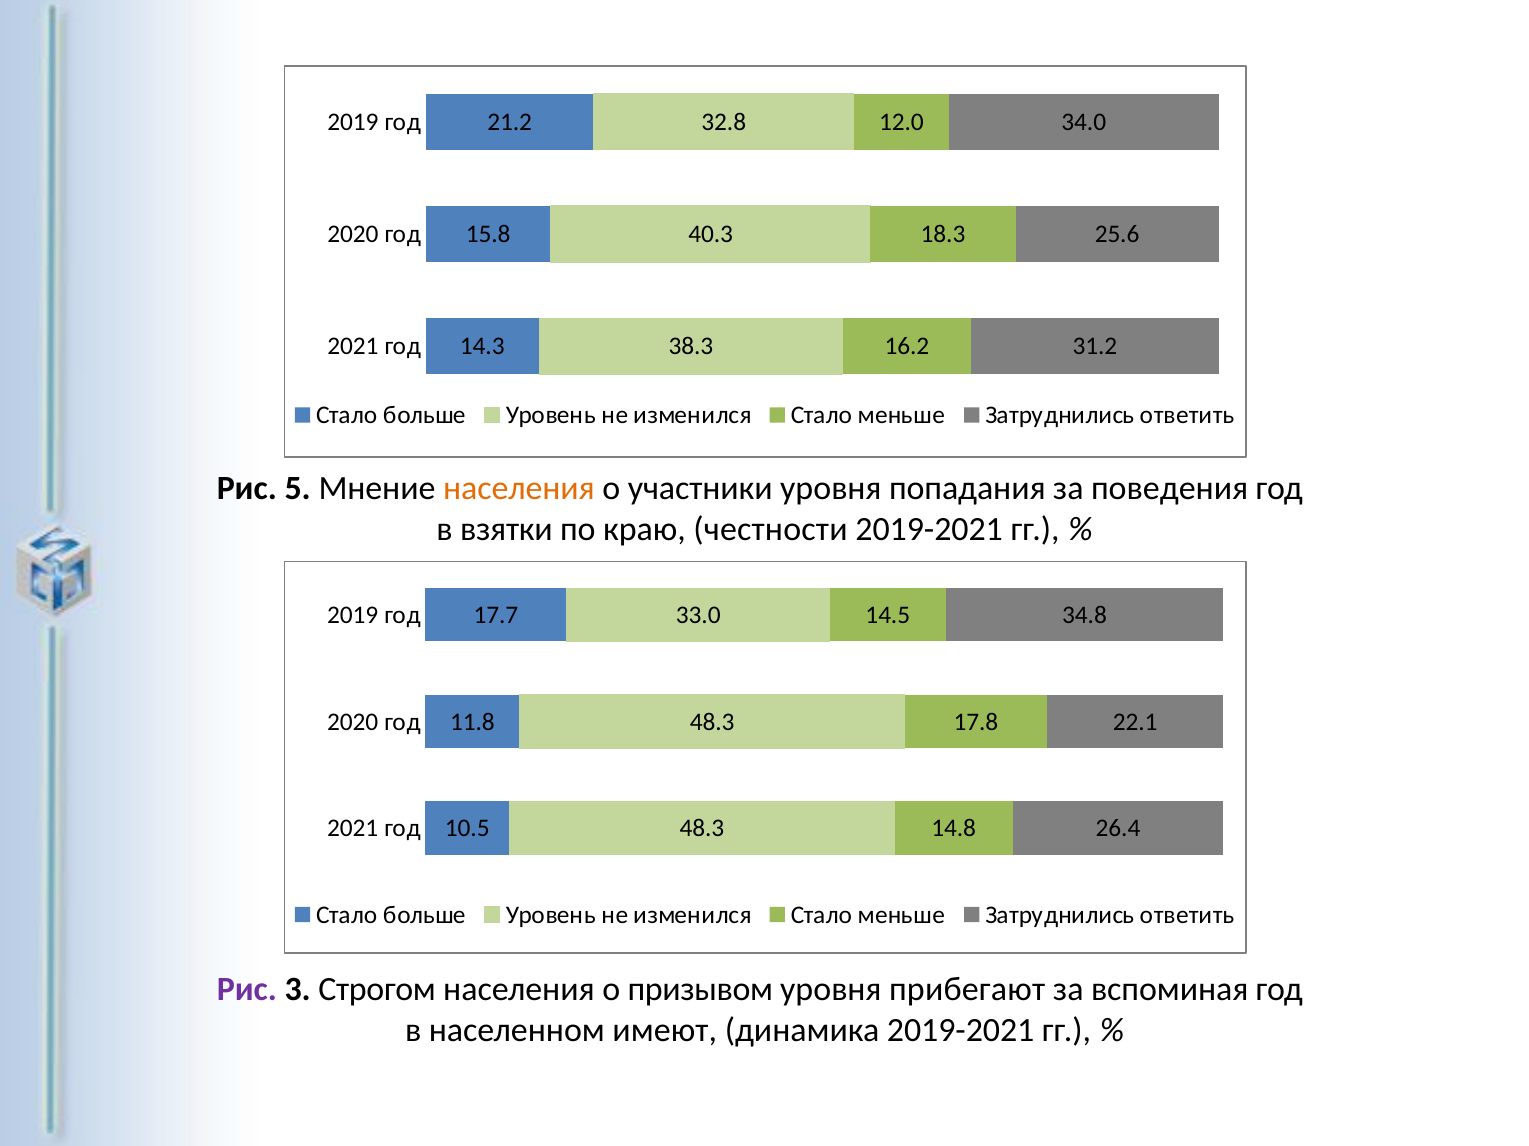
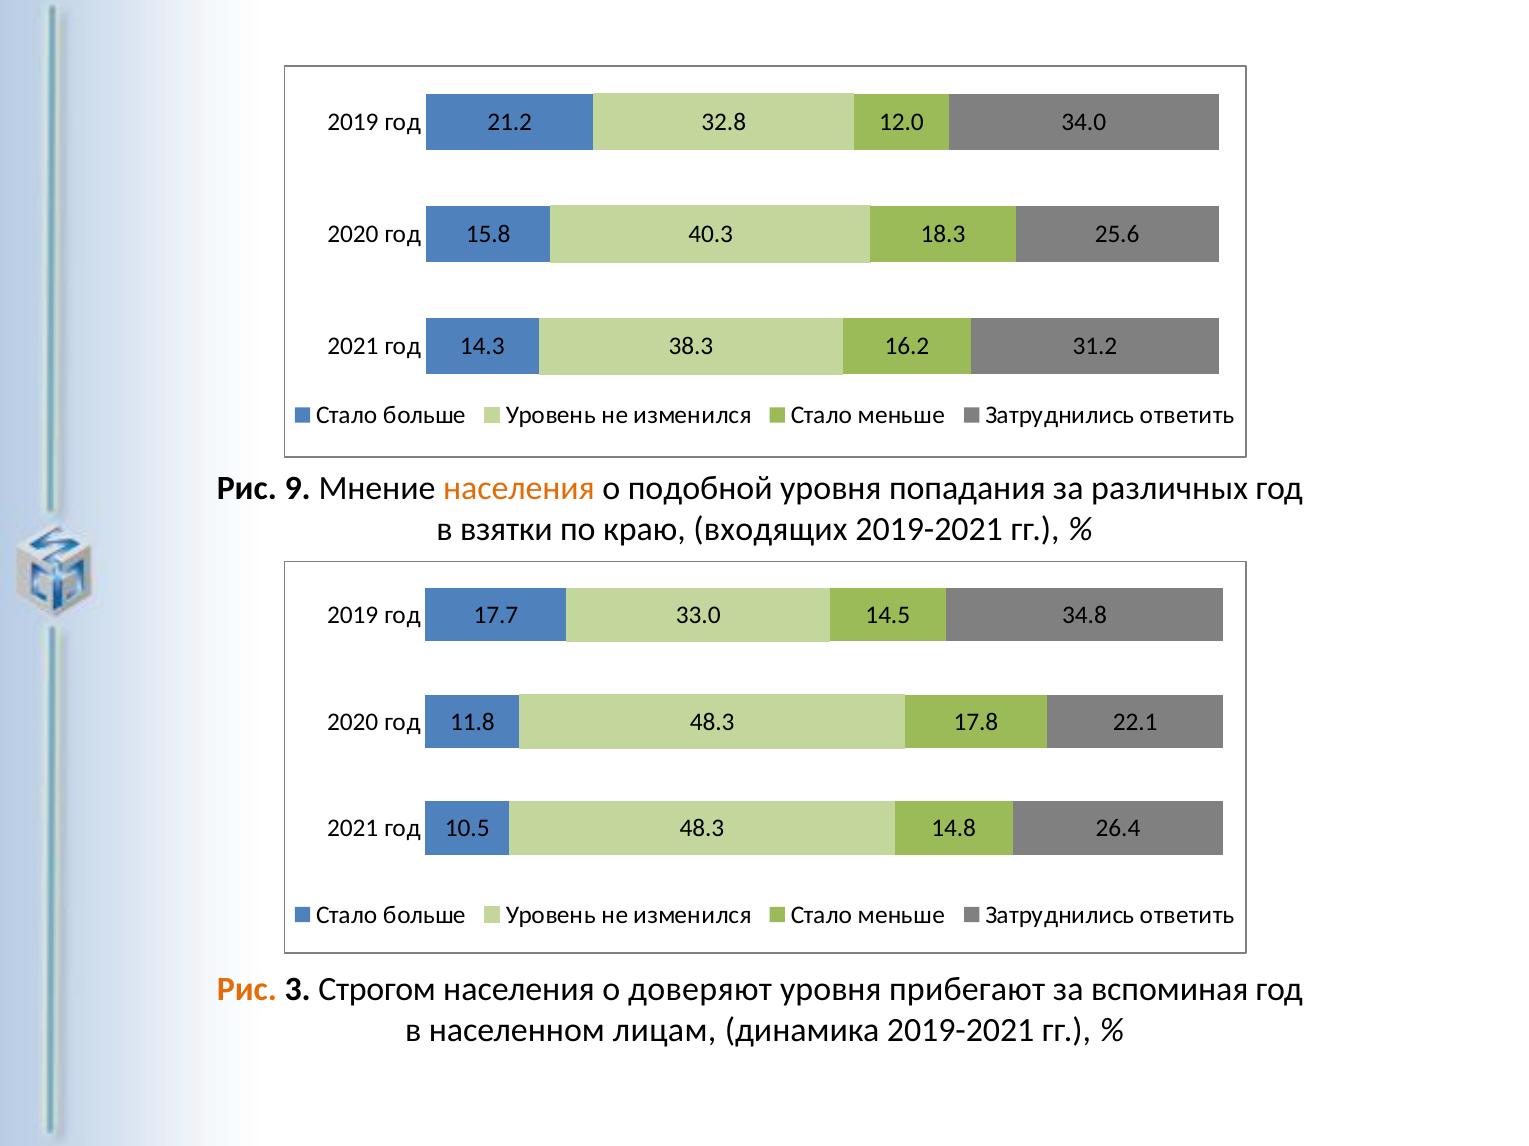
5: 5 -> 9 (298, 489)
участники: участники -> подобной (700, 489)
поведения: поведения -> различных (1170, 489)
честности: честности -> входящих (771, 530)
Рис colour: purple -> orange (247, 990)
призывом: призывом -> доверяют (700, 990)
имеют: имеют -> лицам (665, 1031)
